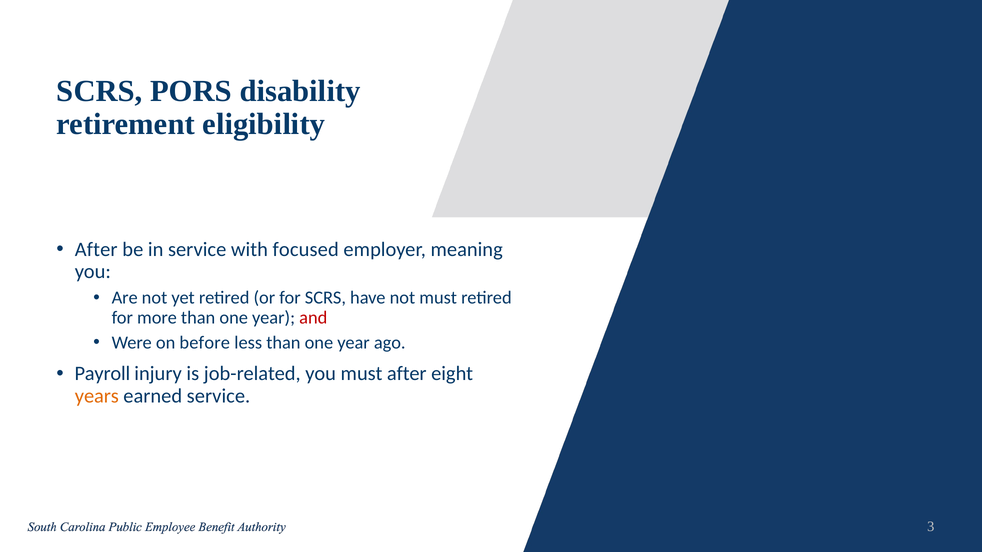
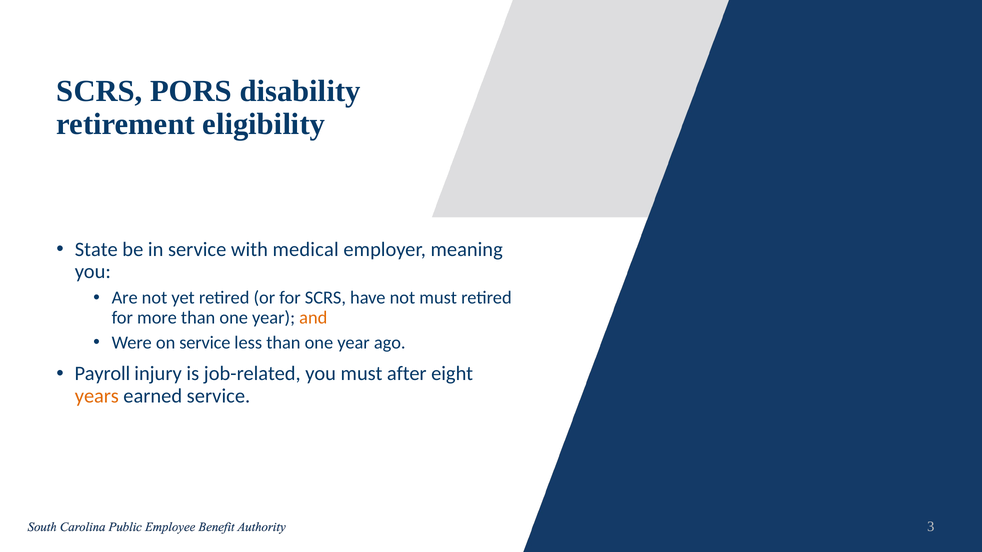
After: After -> State (96, 250)
focused: focused -> medical (306, 250)
and colour: red -> orange (313, 318)
on before: before -> service (205, 343)
